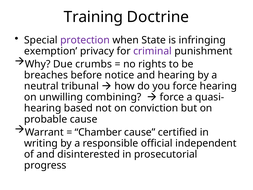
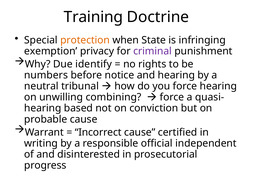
protection colour: purple -> orange (85, 40)
crumbs: crumbs -> identify (94, 64)
breaches: breaches -> numbers (46, 75)
Chamber: Chamber -> Incorrect (98, 132)
